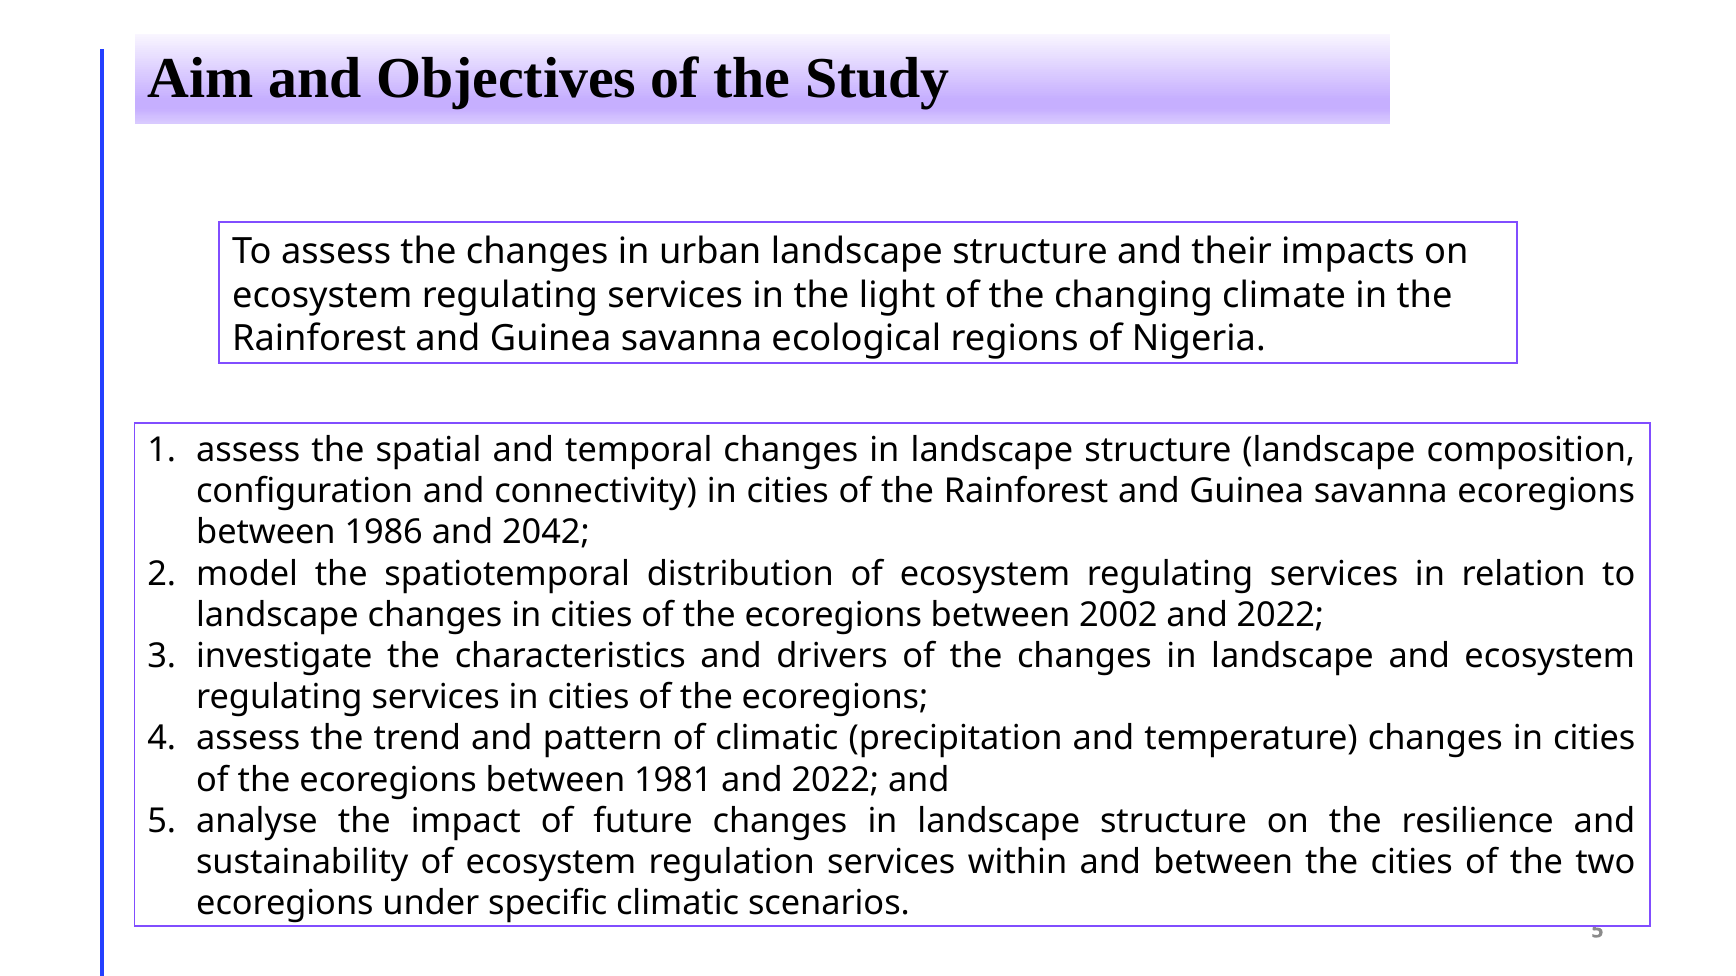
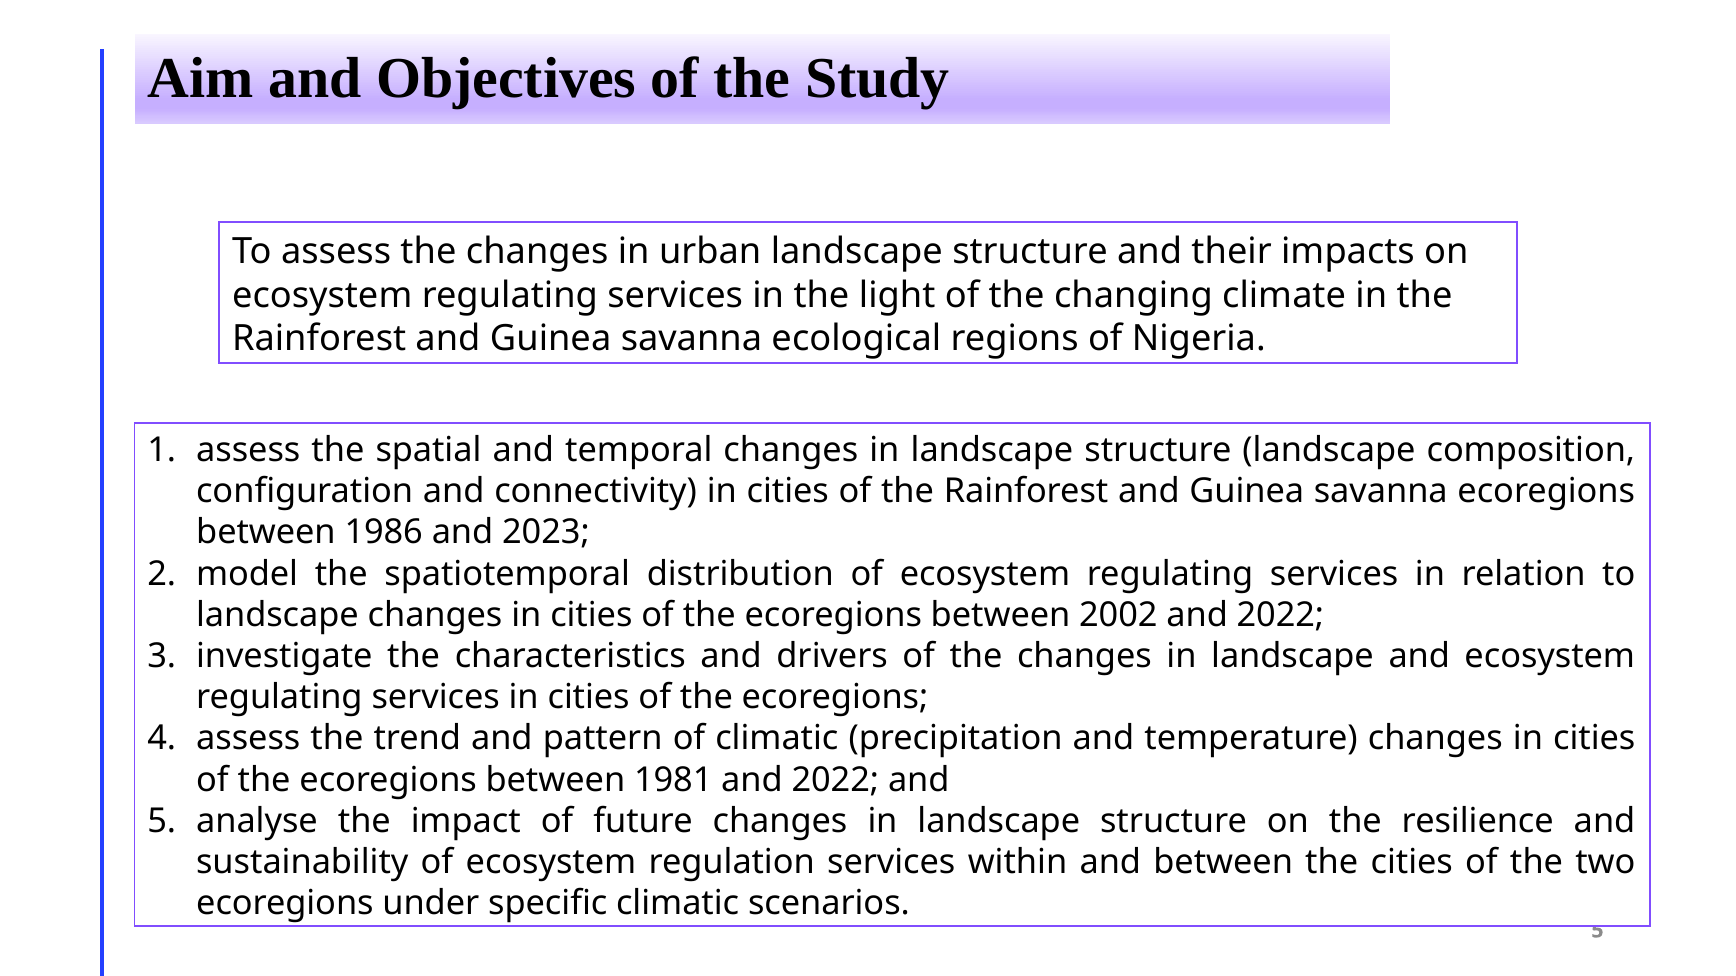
2042: 2042 -> 2023 (546, 533)
